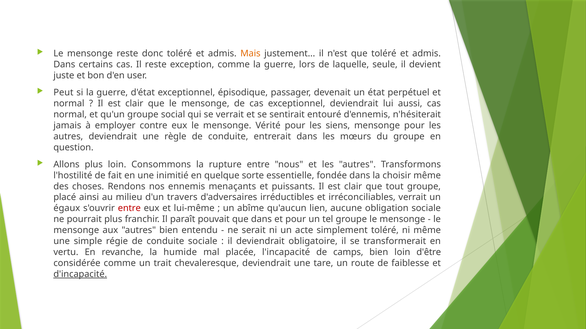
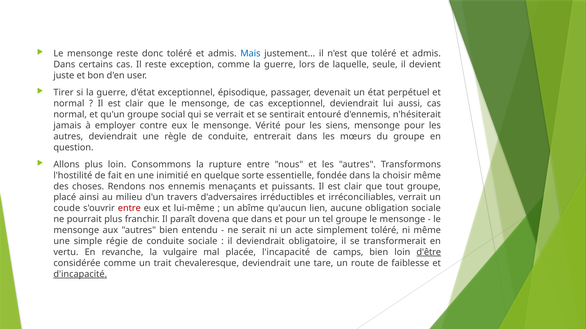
Mais colour: orange -> blue (250, 54)
Peut: Peut -> Tirer (63, 93)
égaux: égaux -> coude (67, 209)
pouvait: pouvait -> dovena (214, 220)
humide: humide -> vulgaire (180, 253)
d'être underline: none -> present (429, 253)
